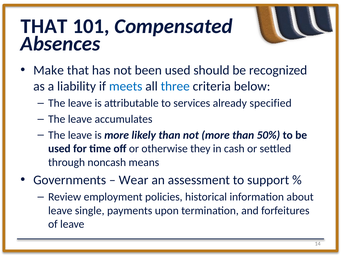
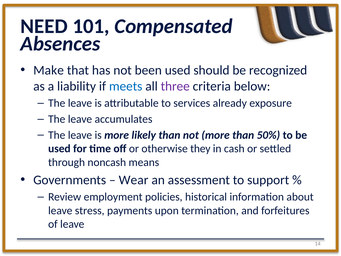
THAT: THAT -> NEED (44, 26)
three colour: blue -> purple (175, 86)
specified: specified -> exposure (271, 103)
single: single -> stress (90, 210)
